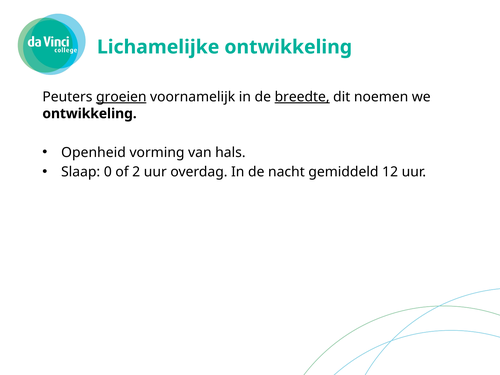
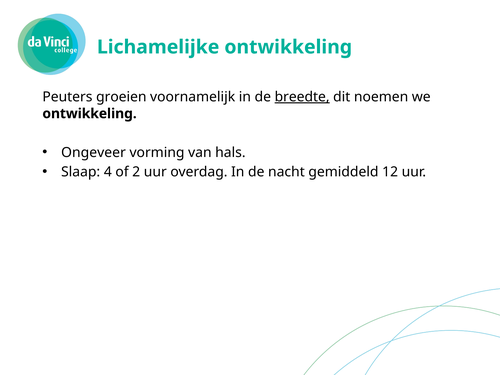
groeien underline: present -> none (121, 97)
Openheid: Openheid -> Ongeveer (93, 153)
0: 0 -> 4 (108, 172)
